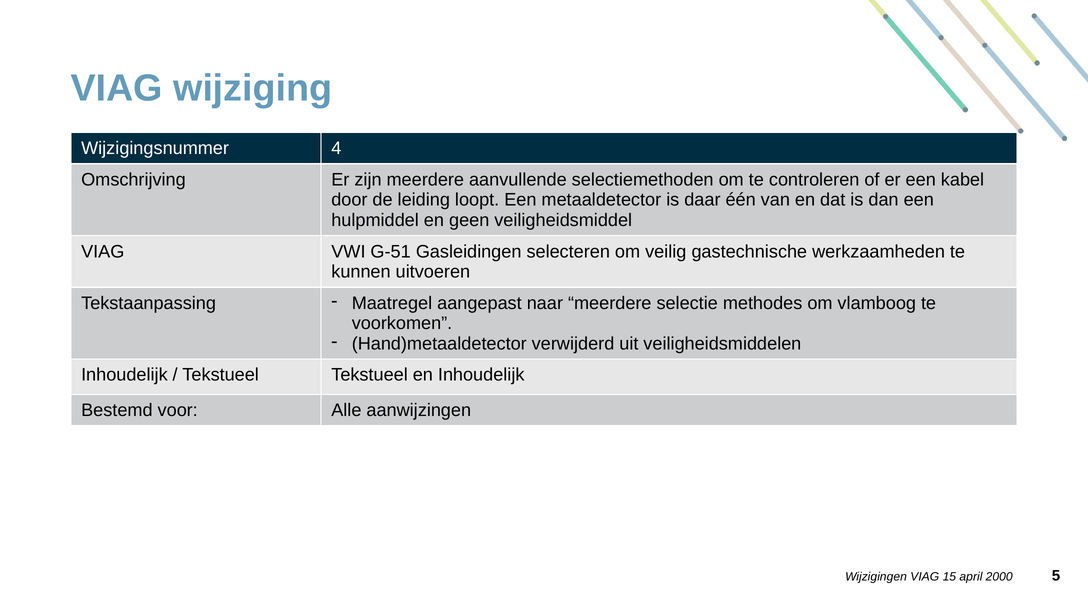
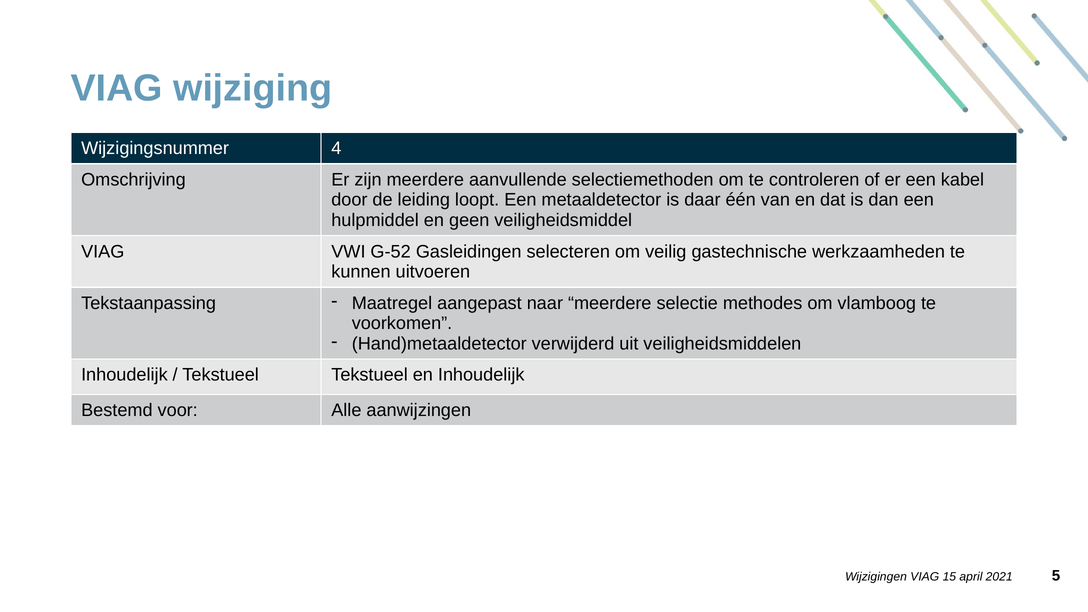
G-51: G-51 -> G-52 (391, 252)
2000: 2000 -> 2021 (999, 577)
